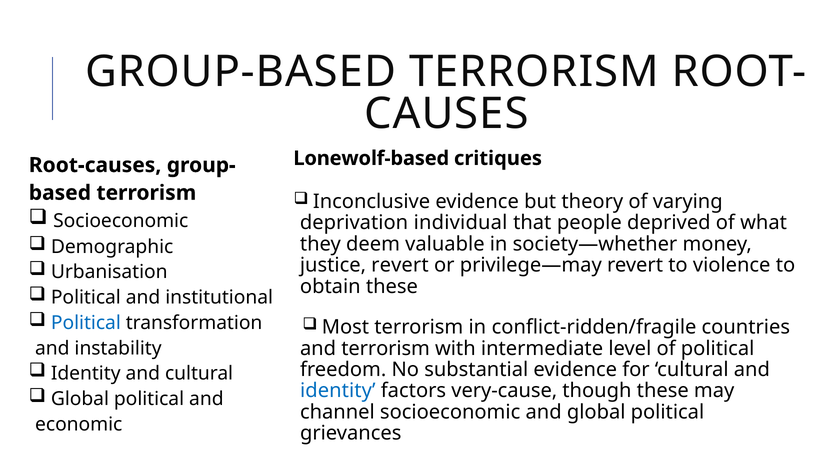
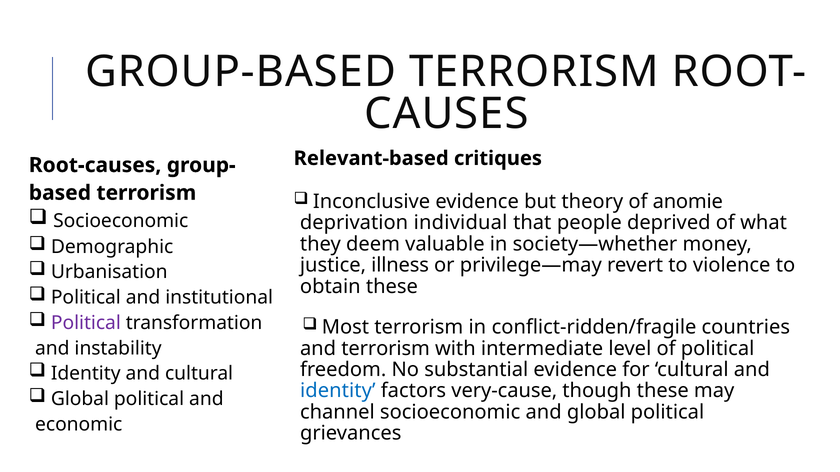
Lonewolf-based: Lonewolf-based -> Relevant-based (371, 158)
varying: varying -> anomie (688, 202)
justice revert: revert -> illness (400, 265)
Political colour: blue -> purple (86, 323)
